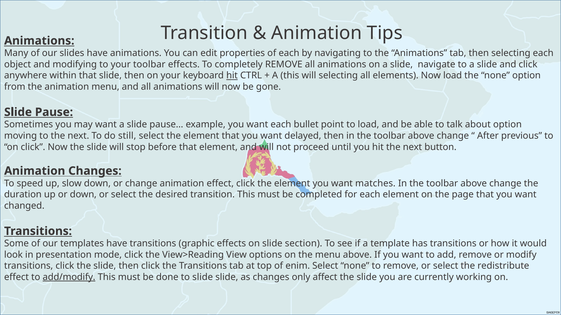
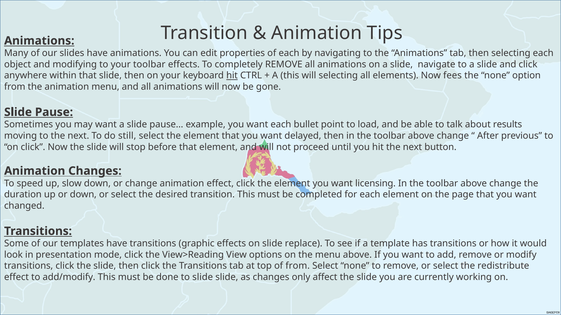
Now load: load -> fees (452, 76)
about option: option -> results (508, 125)
matches: matches -> licensing (375, 184)
section: section -> replace (304, 244)
of enim: enim -> from (298, 266)
add/modify underline: present -> none (69, 278)
